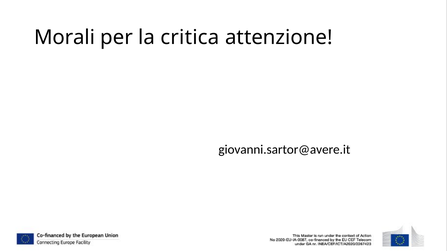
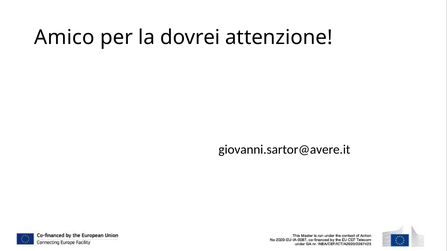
Morali: Morali -> Amico (64, 38)
critica: critica -> dovrei (190, 38)
